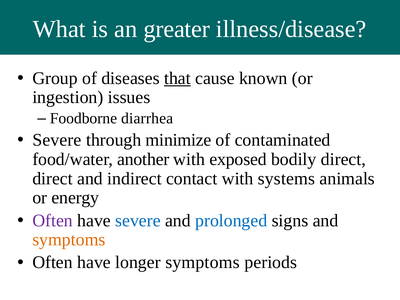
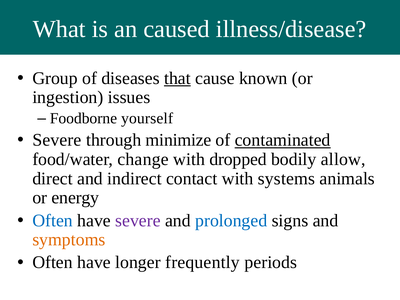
greater: greater -> caused (177, 29)
diarrhea: diarrhea -> yourself (147, 119)
contaminated underline: none -> present (283, 140)
another: another -> change (143, 159)
exposed: exposed -> dropped (238, 159)
bodily direct: direct -> allow (343, 159)
Often colour: purple -> blue (53, 220)
severe colour: blue -> purple (138, 220)
longer symptoms: symptoms -> frequently (203, 262)
